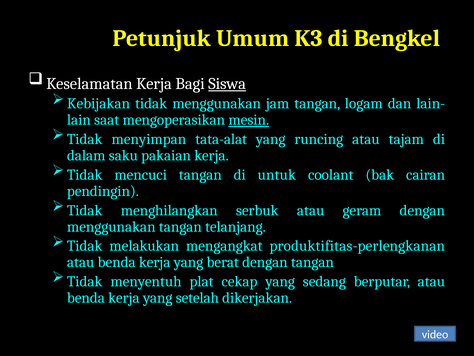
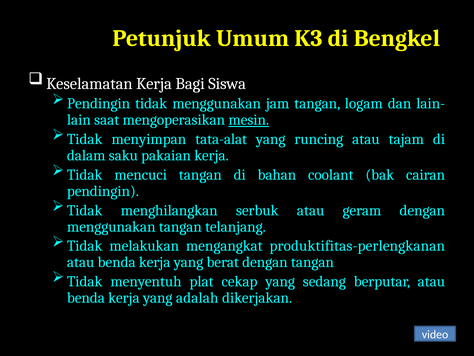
Siswa underline: present -> none (227, 84)
Kebijakan: Kebijakan -> Pendingin (99, 103)
untuk: untuk -> bahan (277, 175)
setelah: setelah -> adalah (197, 297)
